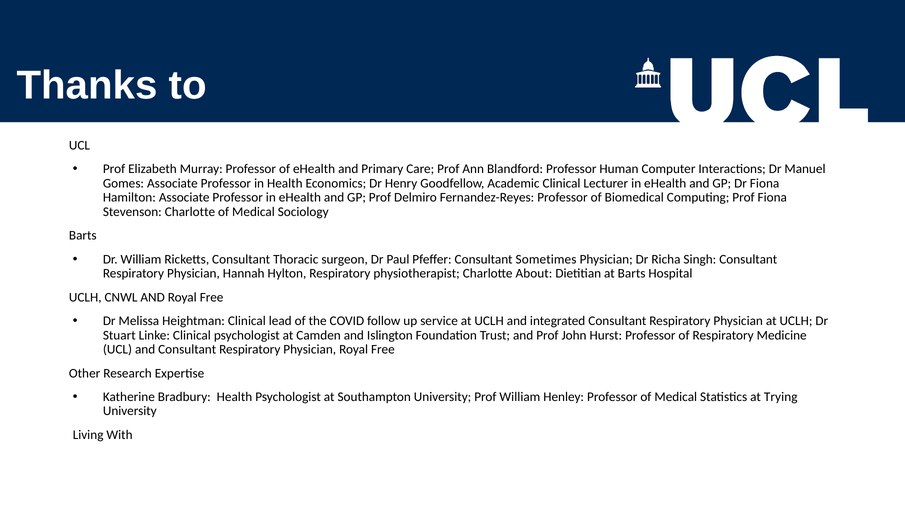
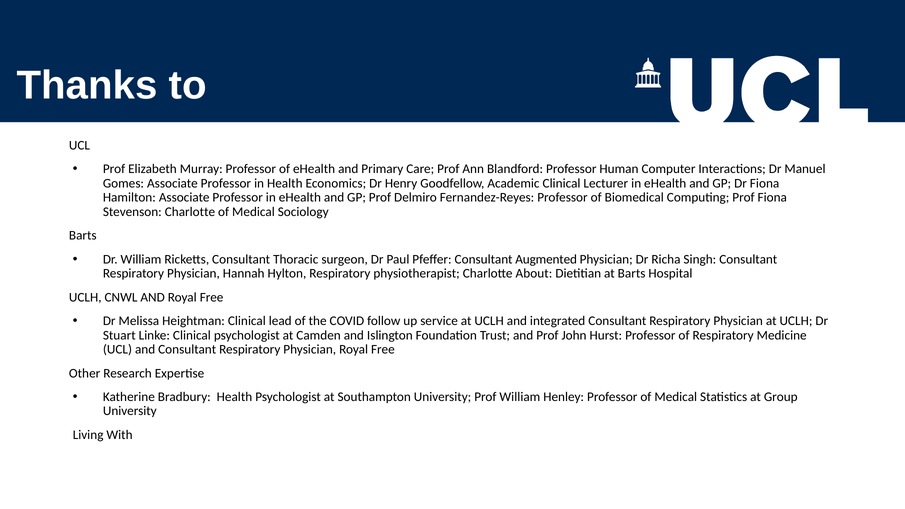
Sometimes: Sometimes -> Augmented (546, 259)
Trying: Trying -> Group (781, 397)
